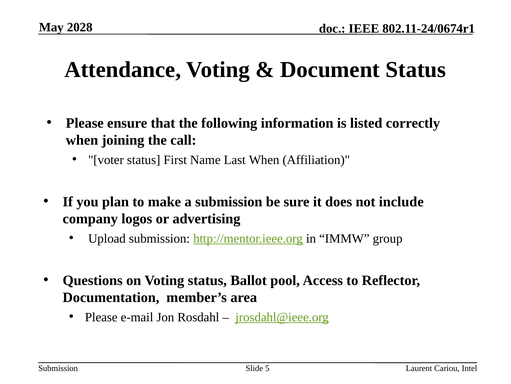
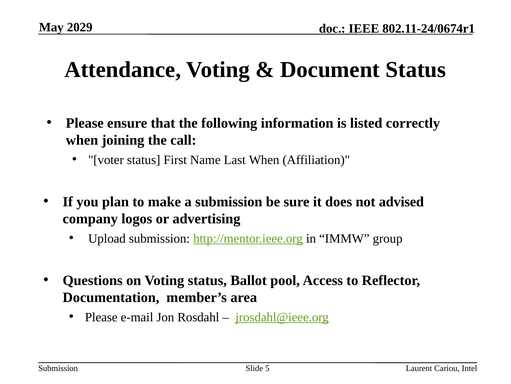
2028: 2028 -> 2029 (80, 27)
include: include -> advised (401, 201)
